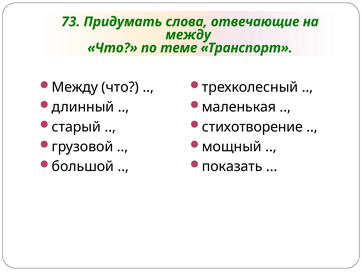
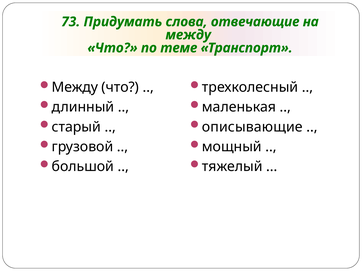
стихотворение: стихотворение -> описывающие (252, 127)
показать: показать -> тяжелый (232, 166)
